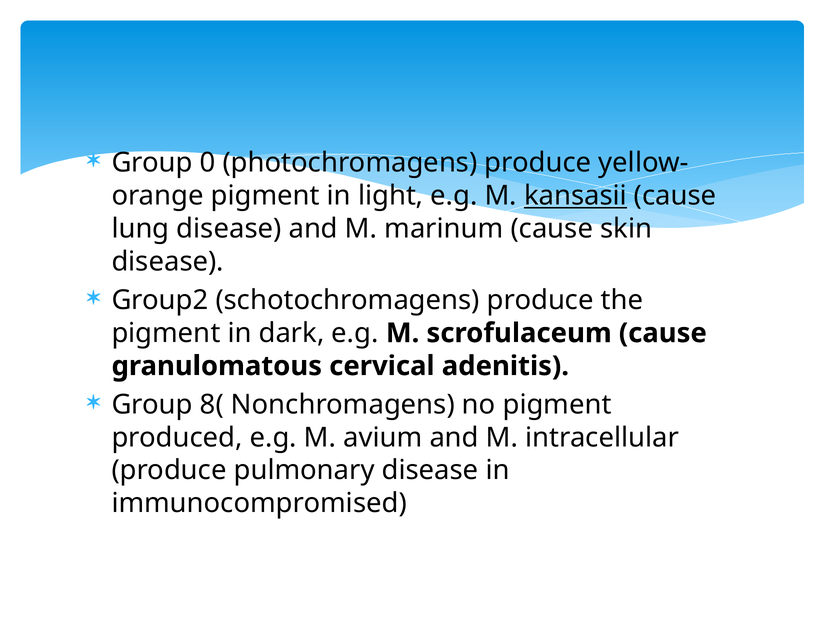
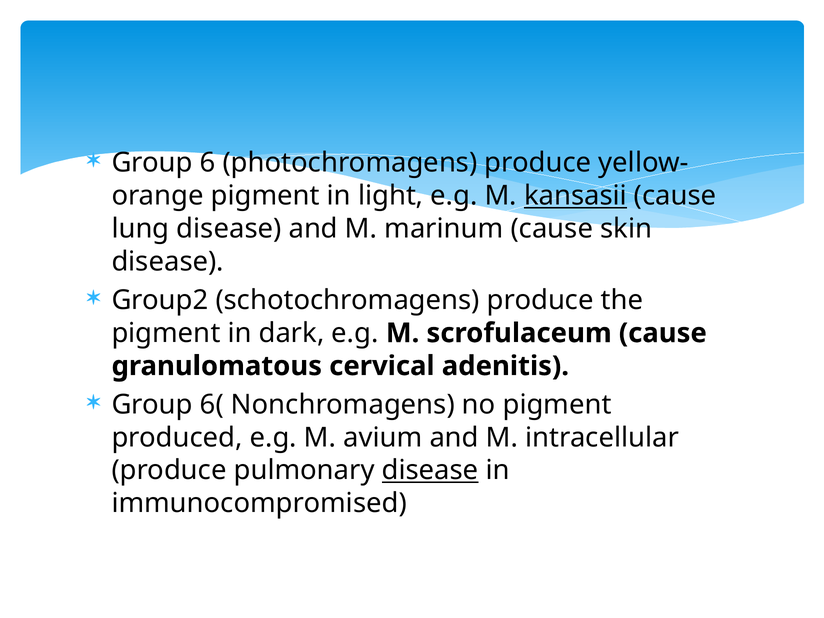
0: 0 -> 6 (208, 163)
8(: 8( -> 6( (212, 404)
disease underline: none -> present (430, 470)
